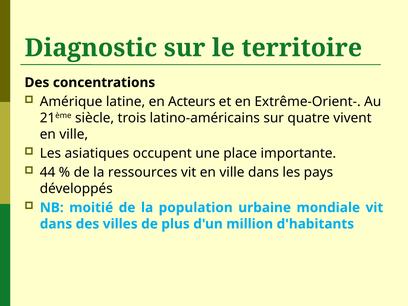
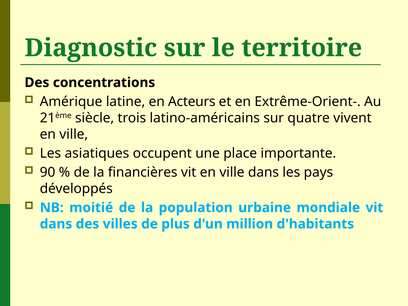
44: 44 -> 90 (48, 172)
ressources: ressources -> financières (143, 172)
